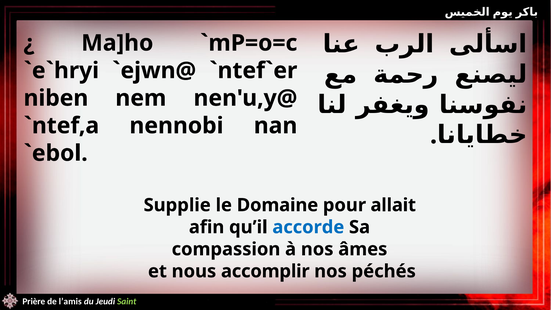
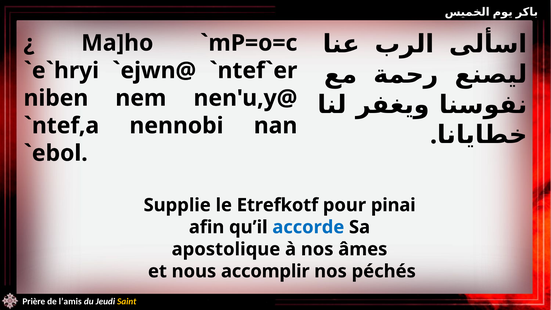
Domaine: Domaine -> Etrefkotf (277, 205)
allait: allait -> pinai (393, 205)
compassion: compassion -> apostolique (226, 249)
Saint colour: light green -> yellow (127, 302)
